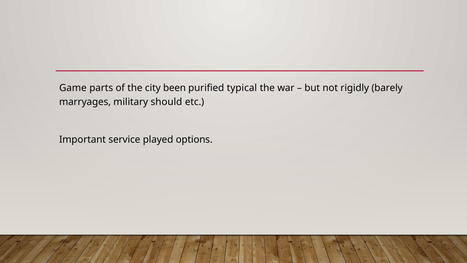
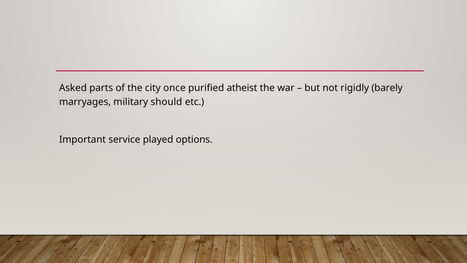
Game: Game -> Asked (73, 88)
been: been -> once (174, 88)
typical: typical -> atheist (242, 88)
